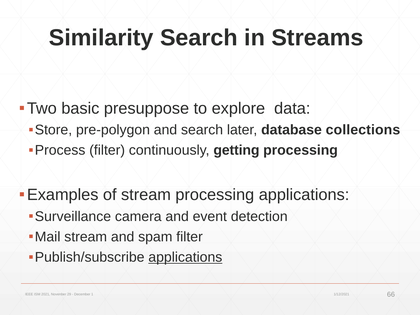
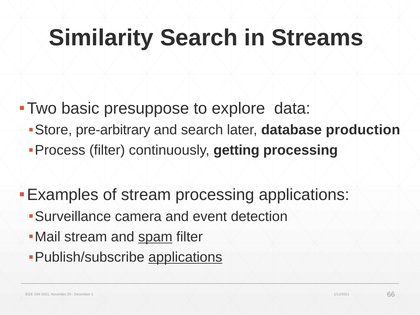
pre-polygon: pre-polygon -> pre-arbitrary (113, 130)
collections: collections -> production (363, 130)
spam underline: none -> present (155, 237)
